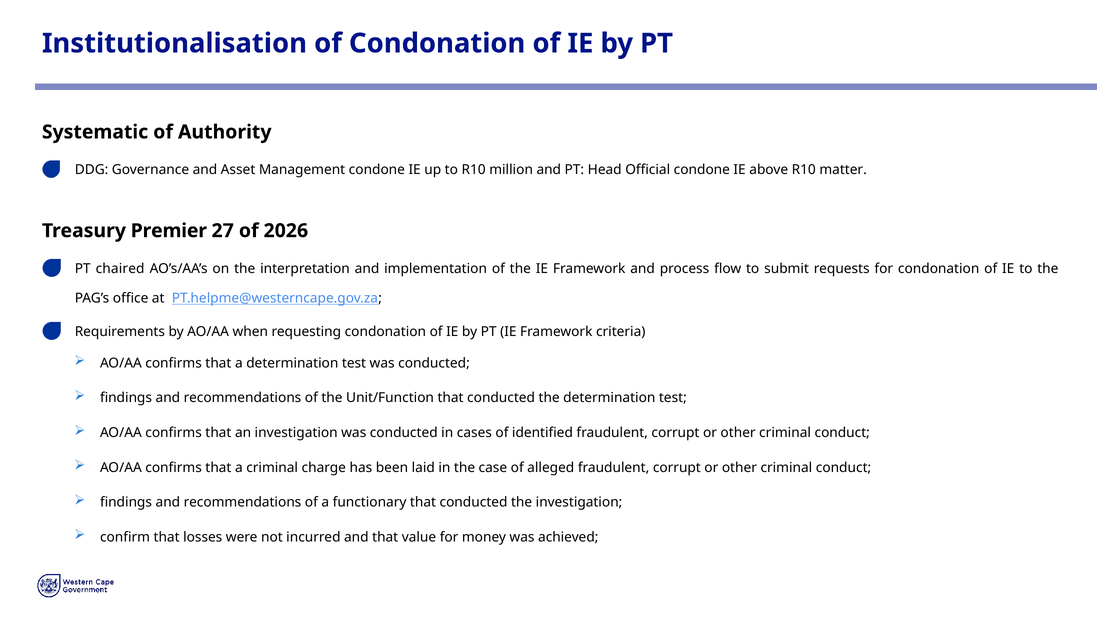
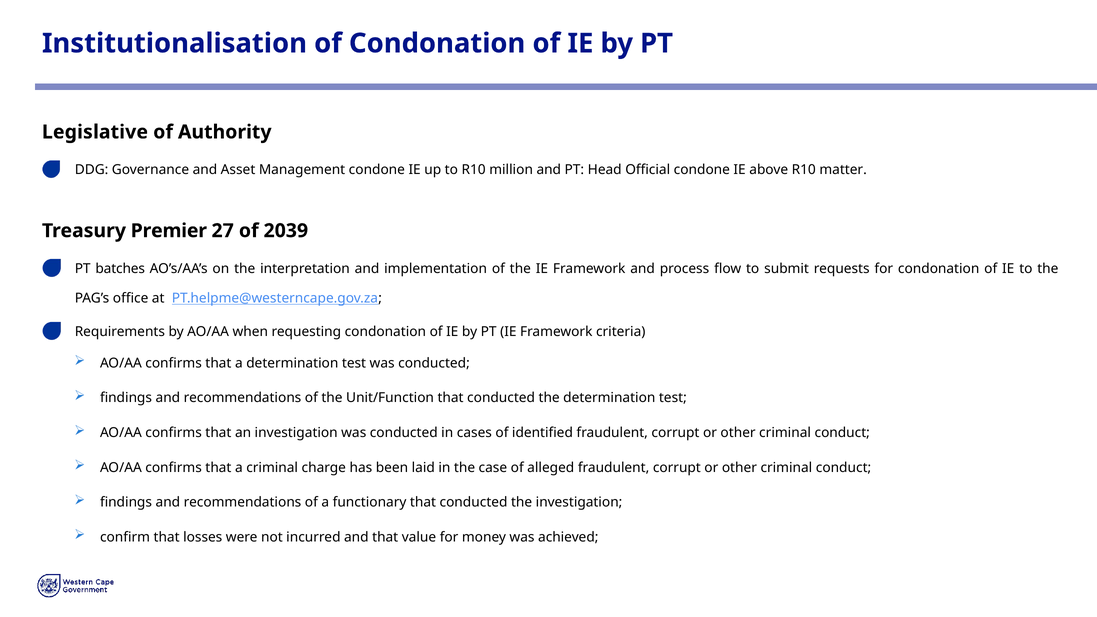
Systematic: Systematic -> Legislative (95, 132)
2026: 2026 -> 2039 (286, 231)
chaired: chaired -> batches (120, 269)
